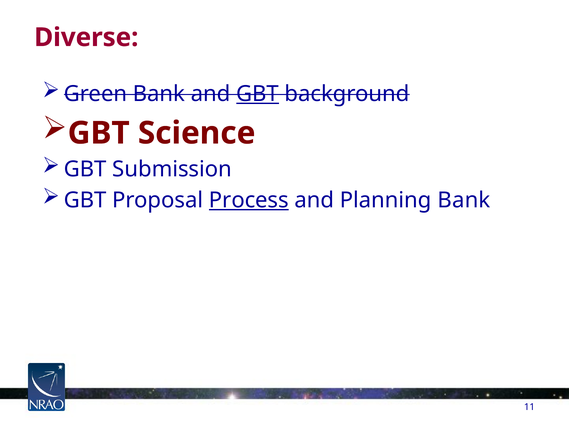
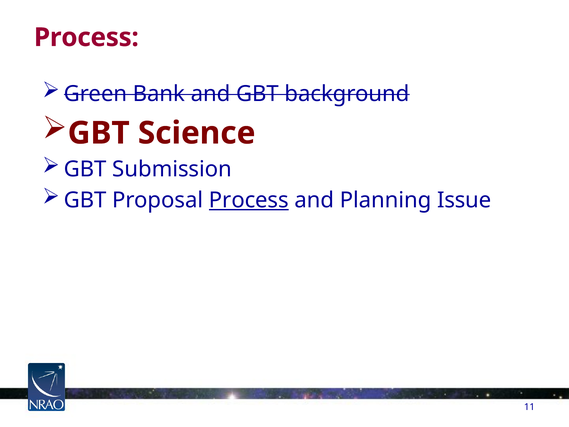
Diverse: Diverse -> Process (86, 37)
GBT underline: present -> none (258, 94)
Planning Bank: Bank -> Issue (464, 200)
